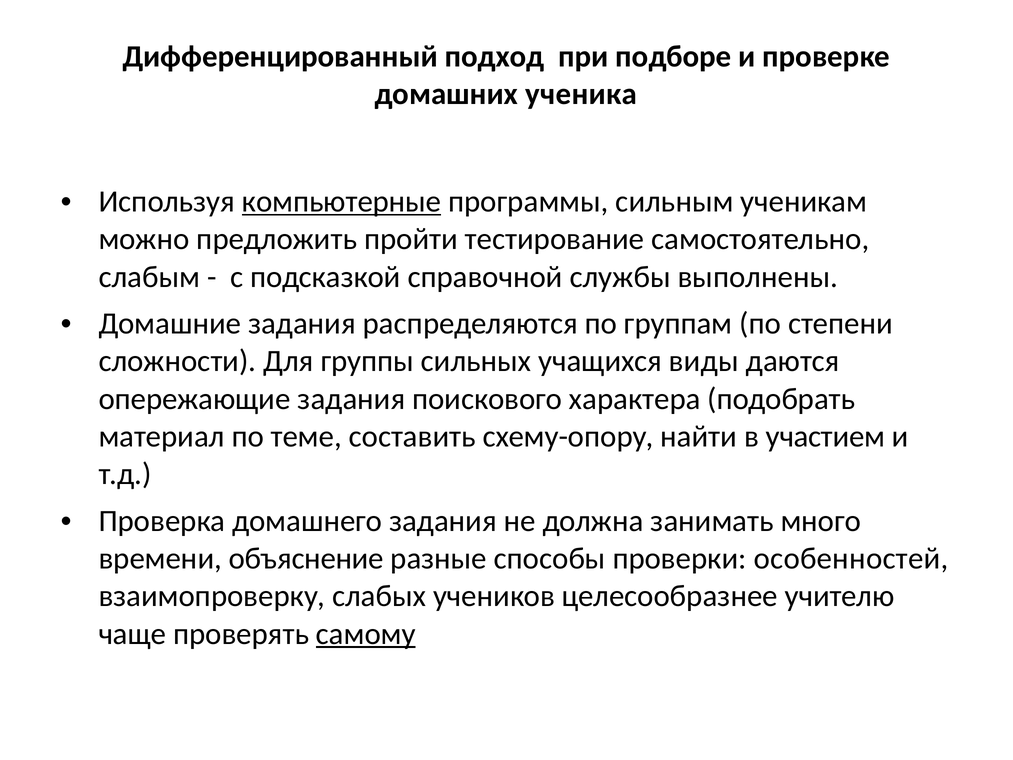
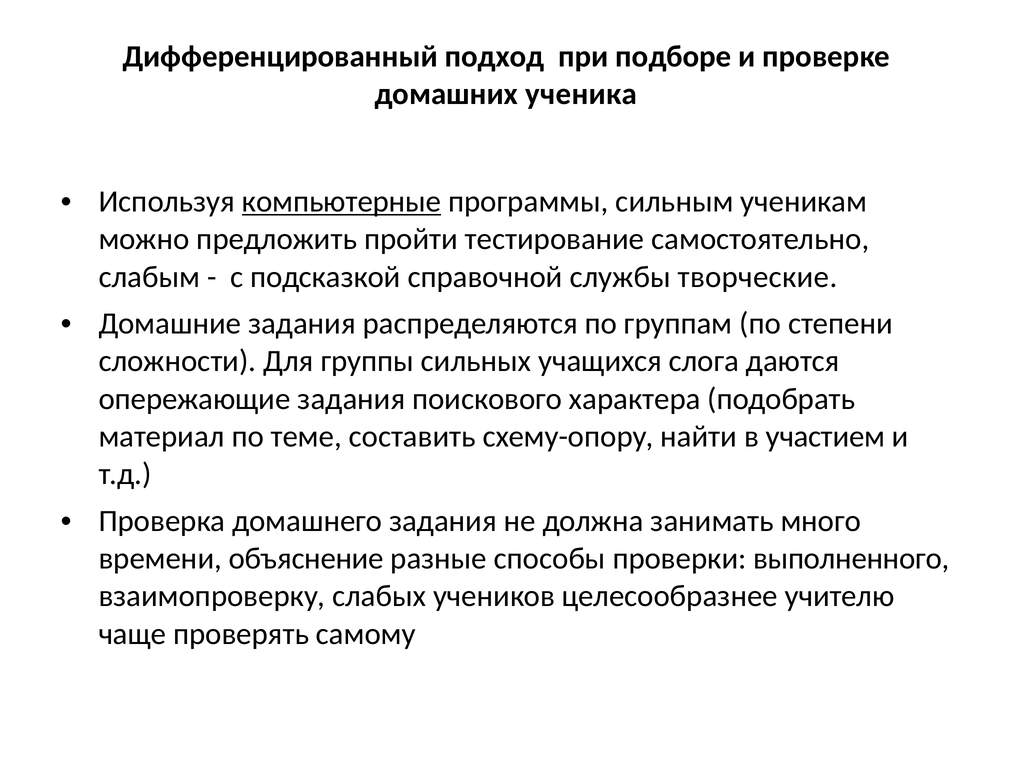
выполнены: выполнены -> творческие (758, 277)
виды: виды -> слога (704, 361)
особенностей: особенностей -> выполненного (851, 558)
самому underline: present -> none (366, 634)
